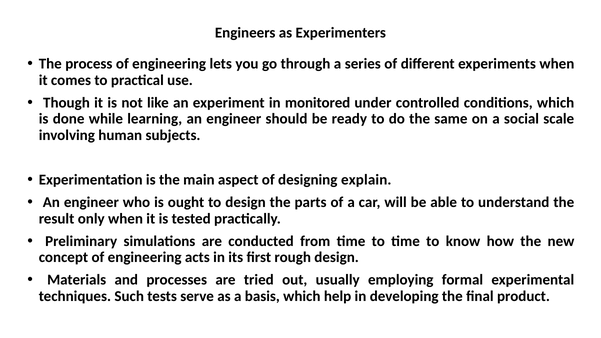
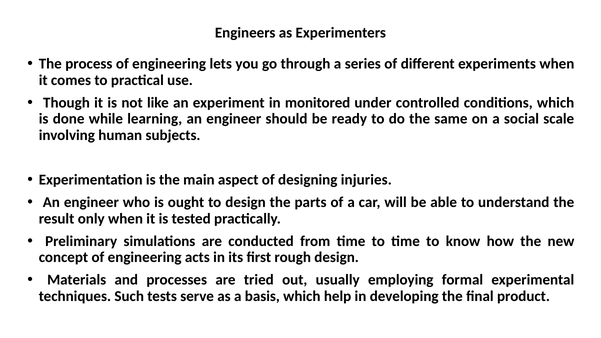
explain: explain -> injuries (366, 180)
